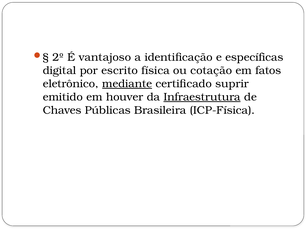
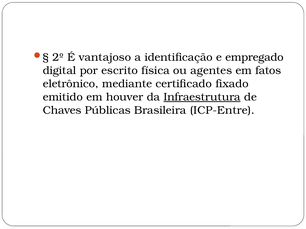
específicas: específicas -> empregado (254, 57)
cotação: cotação -> agentes (211, 71)
mediante underline: present -> none (127, 84)
suprir: suprir -> fixado (232, 84)
ICP-Física: ICP-Física -> ICP-Entre (222, 110)
